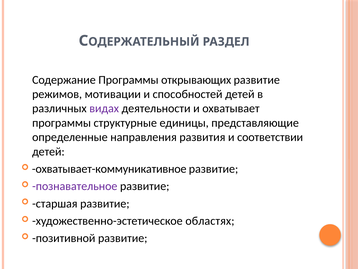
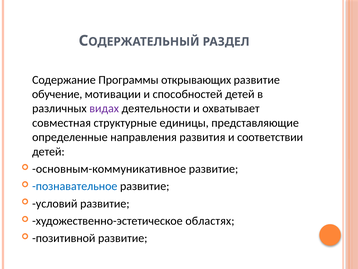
режимов: режимов -> обучение (57, 94)
программы: программы -> совместная (62, 123)
охватывает-коммуникативное: охватывает-коммуникативное -> основным-коммуникативное (109, 169)
познавательное colour: purple -> blue (75, 186)
старшая: старшая -> условий (55, 203)
